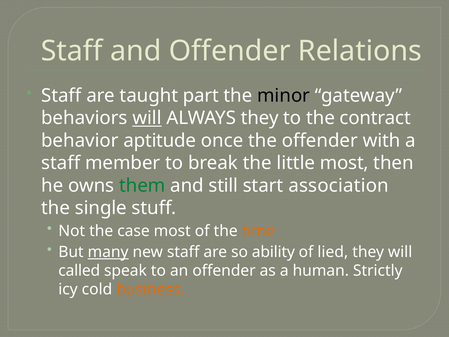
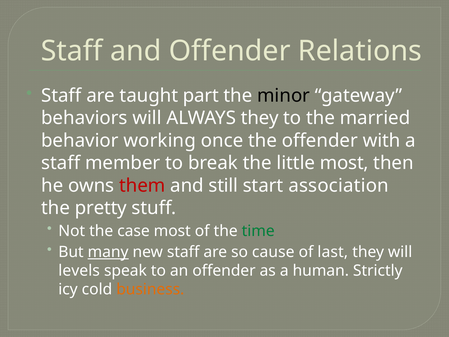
will underline: present -> none (147, 118)
contract: contract -> married (375, 118)
aptitude: aptitude -> working (160, 140)
them colour: green -> red (142, 185)
single: single -> pretty (101, 208)
time colour: orange -> green (258, 231)
ability: ability -> cause (273, 252)
lied: lied -> last (333, 252)
called: called -> levels (79, 271)
